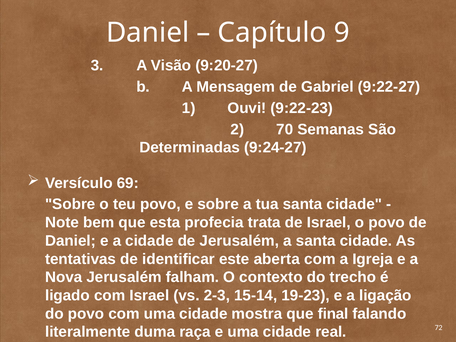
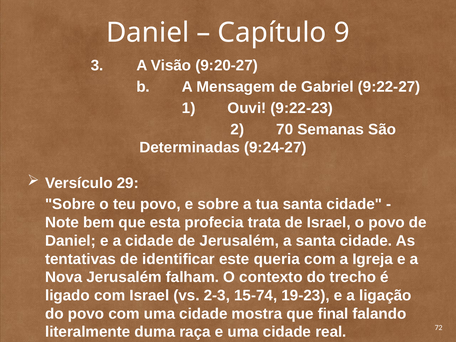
69: 69 -> 29 (128, 183)
aberta: aberta -> queria (277, 259)
15-14: 15-14 -> 15-74 (256, 295)
